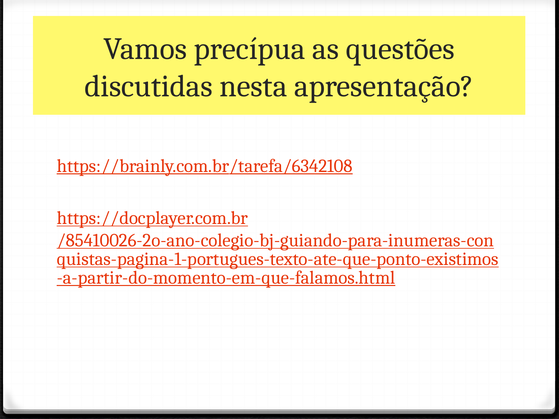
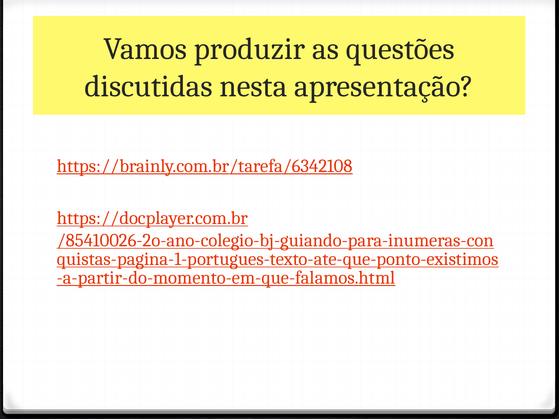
precípua: precípua -> produzir (249, 49)
